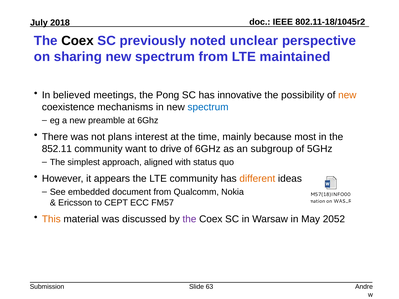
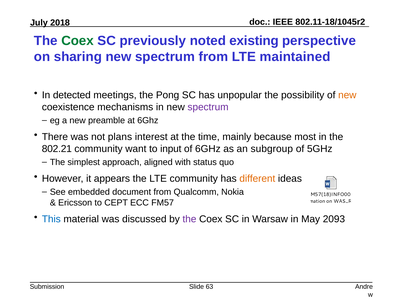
Coex colour: black -> green (78, 41)
unclear: unclear -> existing (254, 41)
believed: believed -> detected (72, 95)
innovative: innovative -> unpopular (240, 95)
spectrum colour: blue -> purple (208, 107)
852.11: 852.11 -> 802.21 (57, 149)
drive: drive -> input (171, 149)
This colour: orange -> blue (51, 219)
2052: 2052 -> 2093 (334, 219)
